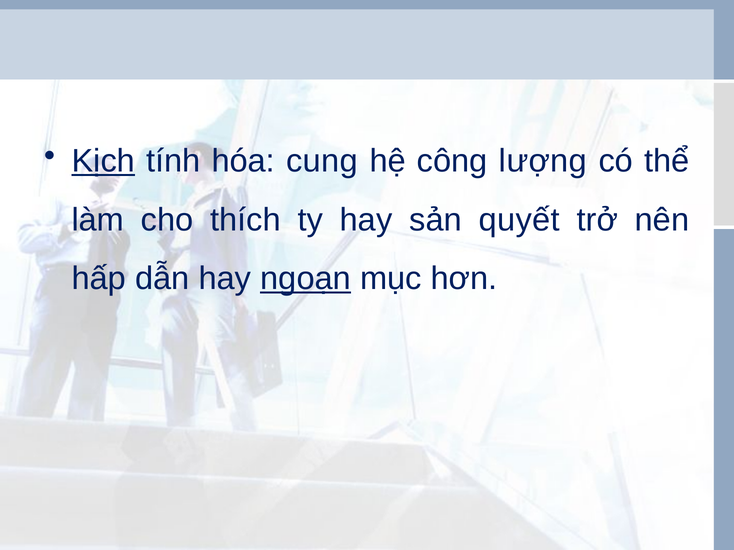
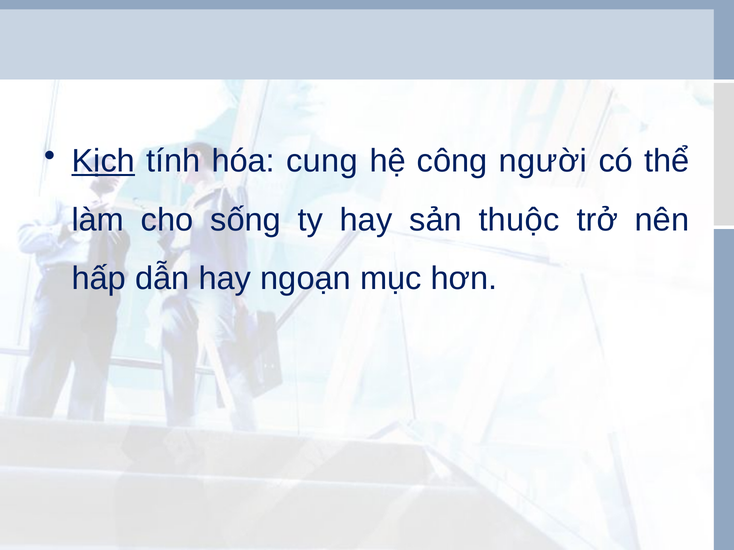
lượng: lượng -> người (543, 161)
thích: thích -> sống (246, 220)
quyết: quyết -> thuộc (519, 220)
ngoạn underline: present -> none (306, 279)
